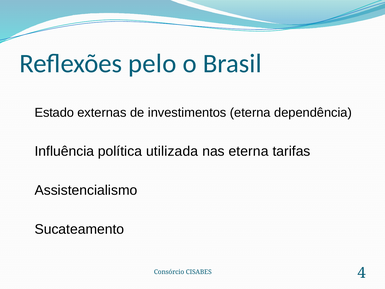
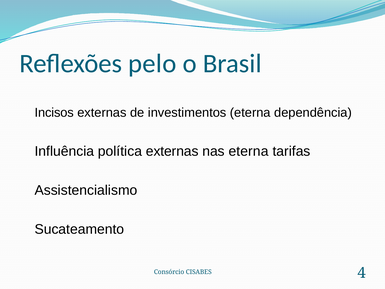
Estado: Estado -> Incisos (54, 113)
política utilizada: utilizada -> externas (172, 151)
